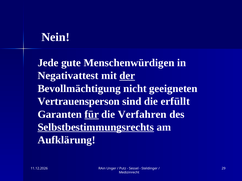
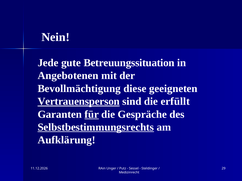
Menschenwürdigen: Menschenwürdigen -> Betreuungssituation (129, 63)
Negativattest: Negativattest -> Angebotenen (68, 76)
der underline: present -> none (127, 76)
nicht: nicht -> diese (135, 89)
Vertrauensperson underline: none -> present (79, 102)
Verfahren: Verfahren -> Gespräche (142, 115)
